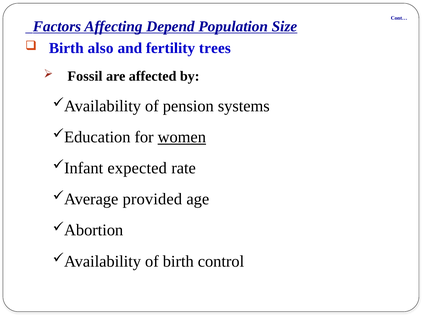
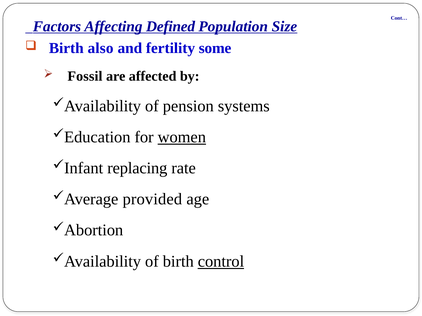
Depend: Depend -> Defined (171, 26)
trees: trees -> some (215, 48)
expected: expected -> replacing (137, 168)
control underline: none -> present (221, 262)
